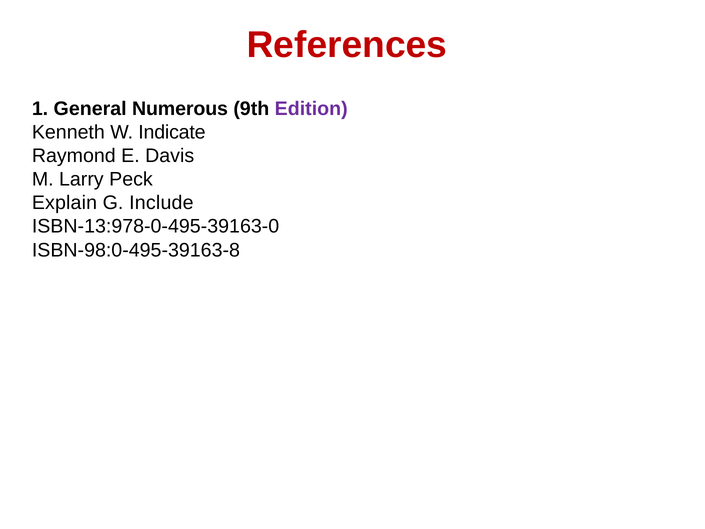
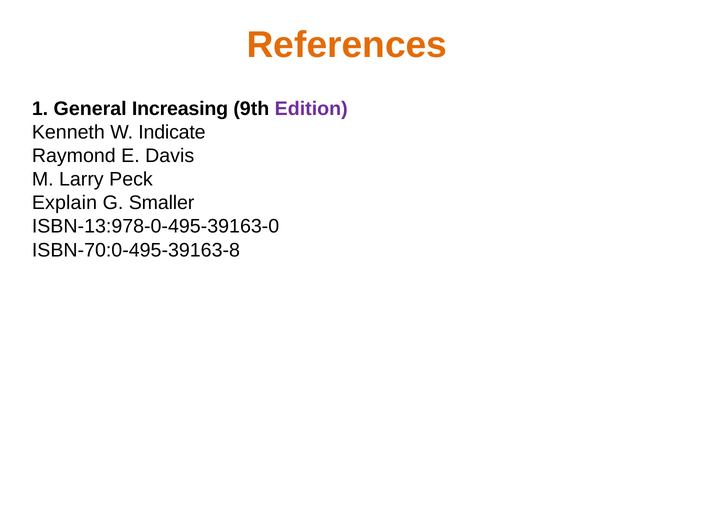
References colour: red -> orange (347, 45)
Numerous: Numerous -> Increasing (180, 109)
Include: Include -> Smaller (162, 203)
ISBN-98:0-495-39163-8: ISBN-98:0-495-39163-8 -> ISBN-70:0-495-39163-8 (136, 250)
